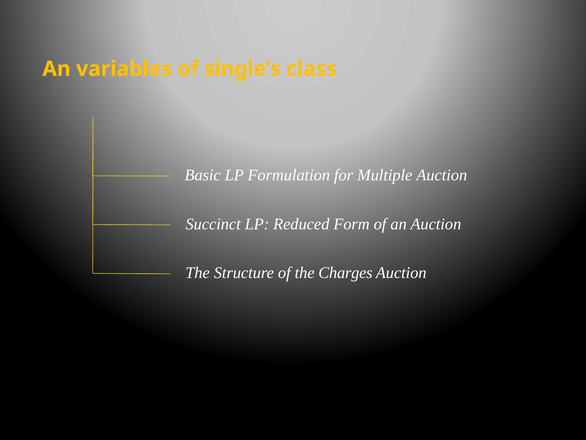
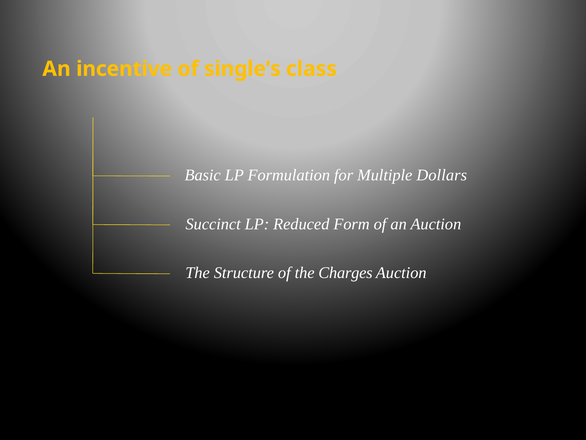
variables: variables -> incentive (124, 69)
Multiple Auction: Auction -> Dollars (442, 175)
